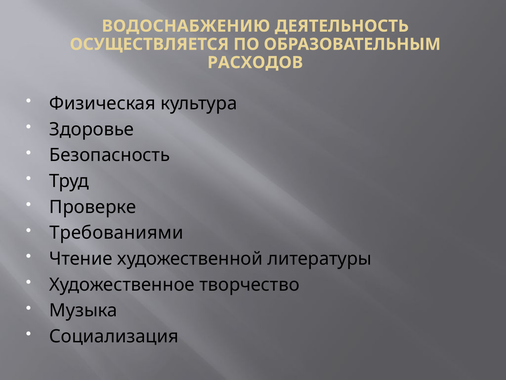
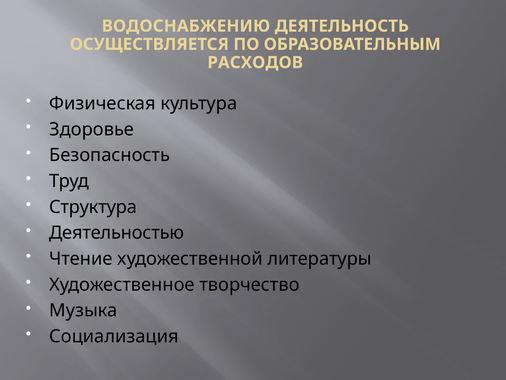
Проверке: Проверке -> Структура (93, 207)
Требованиями: Требованиями -> Деятельностью (117, 233)
